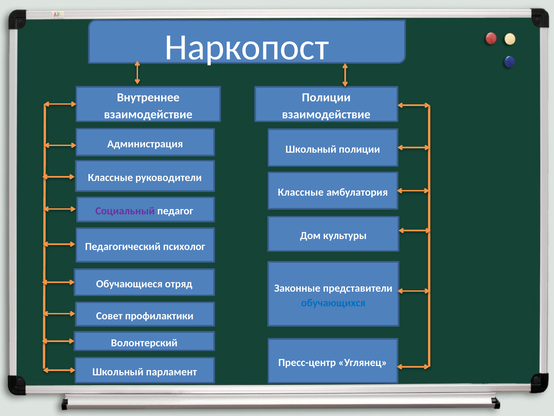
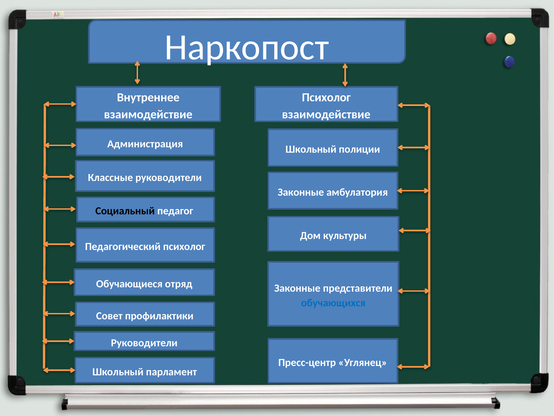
Полиции: Полиции -> Психолог (326, 97)
Классные: Классные -> Законные (301, 192)
Социальный colour: purple -> black (125, 211)
Волонтерский: Волонтерский -> Руководители (144, 342)
